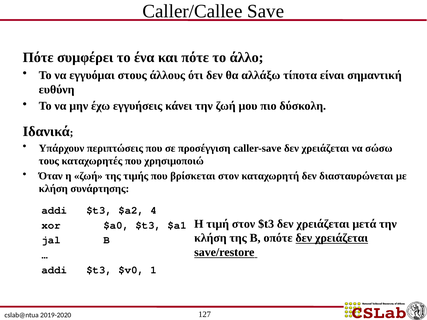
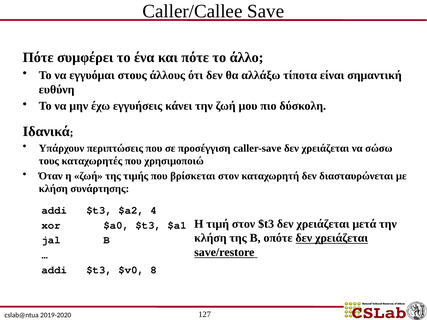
1: 1 -> 8 (154, 270)
